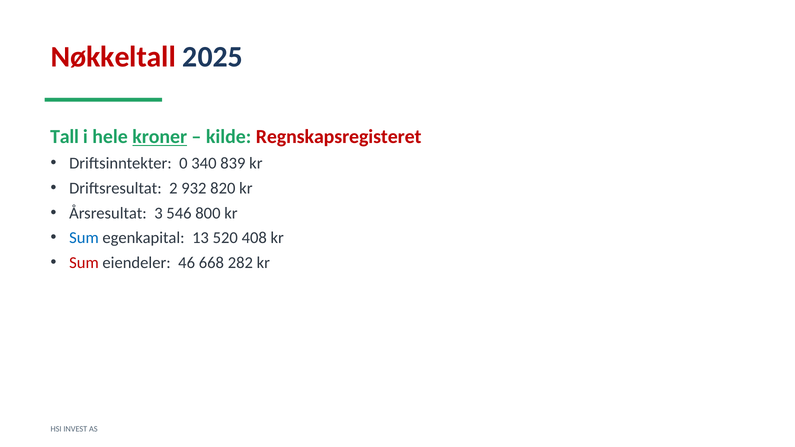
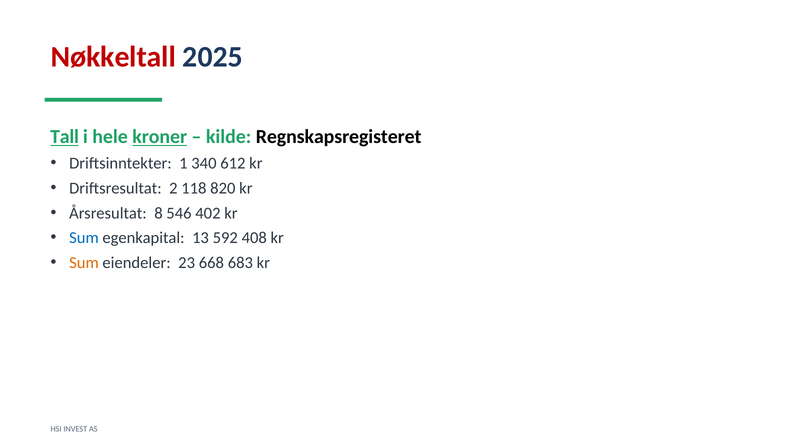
Tall underline: none -> present (65, 137)
Regnskapsregisteret colour: red -> black (339, 137)
0: 0 -> 1 (183, 163)
839: 839 -> 612 (233, 163)
932: 932 -> 118 (194, 188)
3: 3 -> 8 (158, 213)
800: 800 -> 402 (208, 213)
520: 520 -> 592 (225, 238)
Sum colour: red -> orange (84, 263)
46: 46 -> 23 (187, 263)
282: 282 -> 683 (240, 263)
